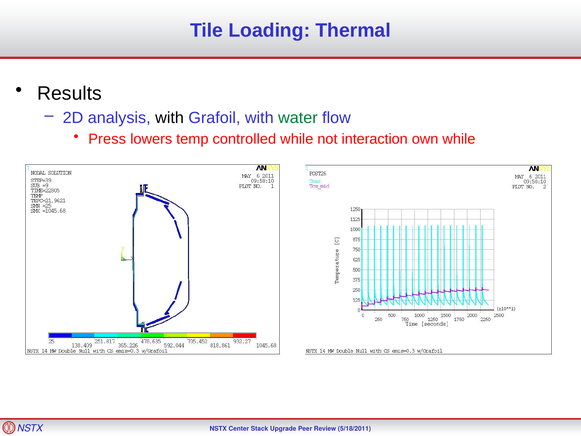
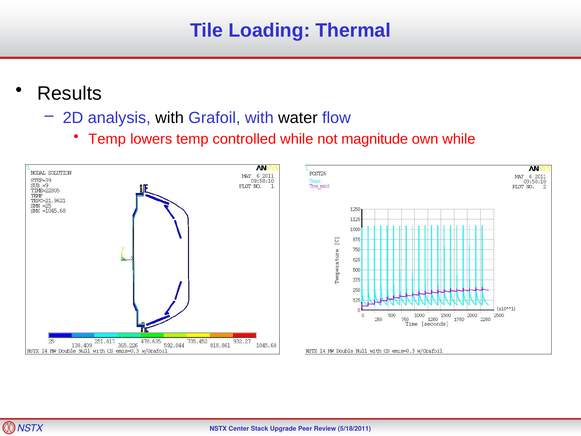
water colour: green -> black (298, 118)
Press: Press -> Temp (107, 139)
interaction: interaction -> magnitude (375, 139)
